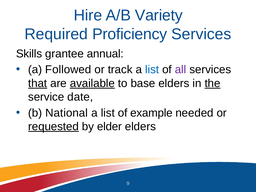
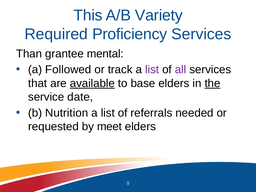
Hire: Hire -> This (88, 15)
Skills: Skills -> Than (29, 54)
annual: annual -> mental (105, 54)
list colour: blue -> purple (152, 70)
that underline: present -> none (38, 83)
National: National -> Nutrition (67, 113)
example: example -> referrals (151, 113)
requested underline: present -> none (53, 127)
elder: elder -> meet (109, 127)
